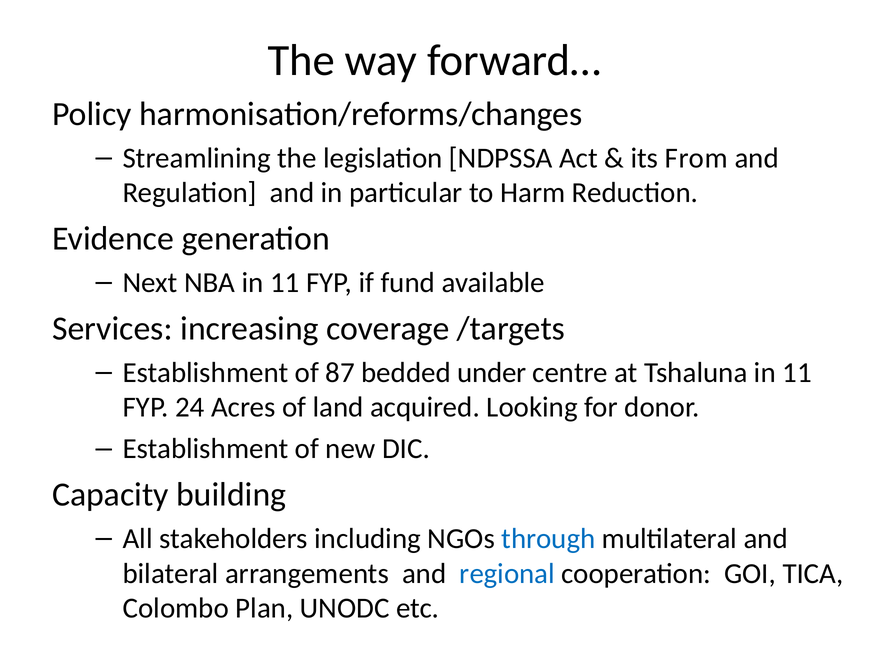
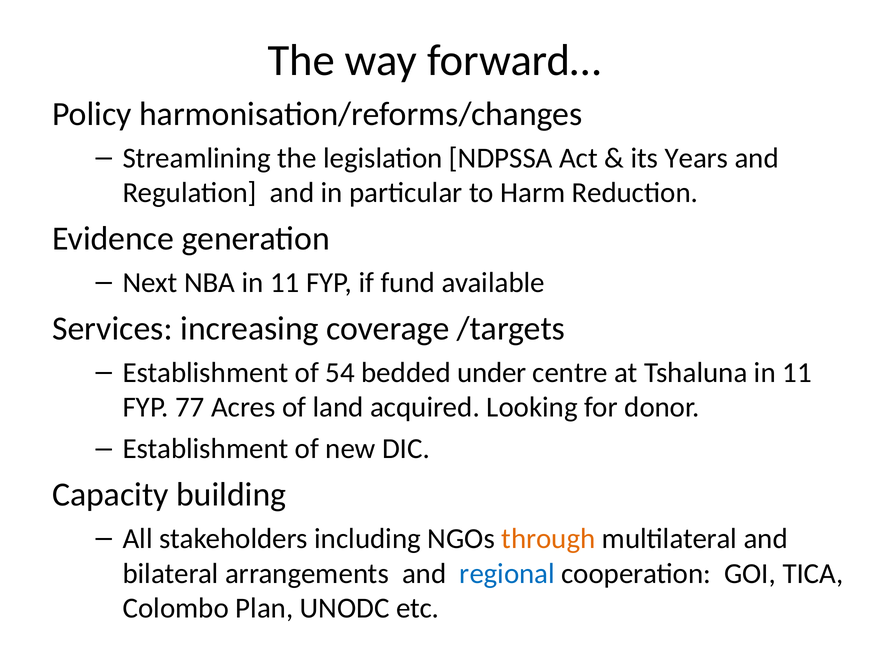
From: From -> Years (697, 158)
87: 87 -> 54 (340, 372)
24: 24 -> 77 (190, 407)
through colour: blue -> orange (548, 539)
